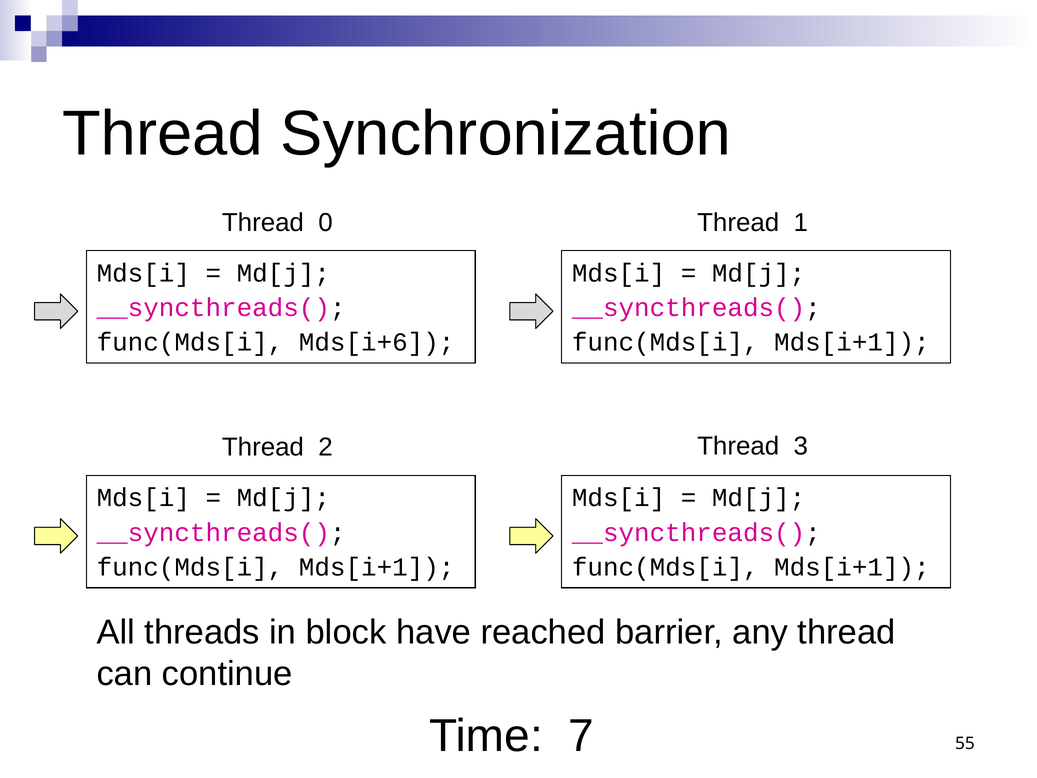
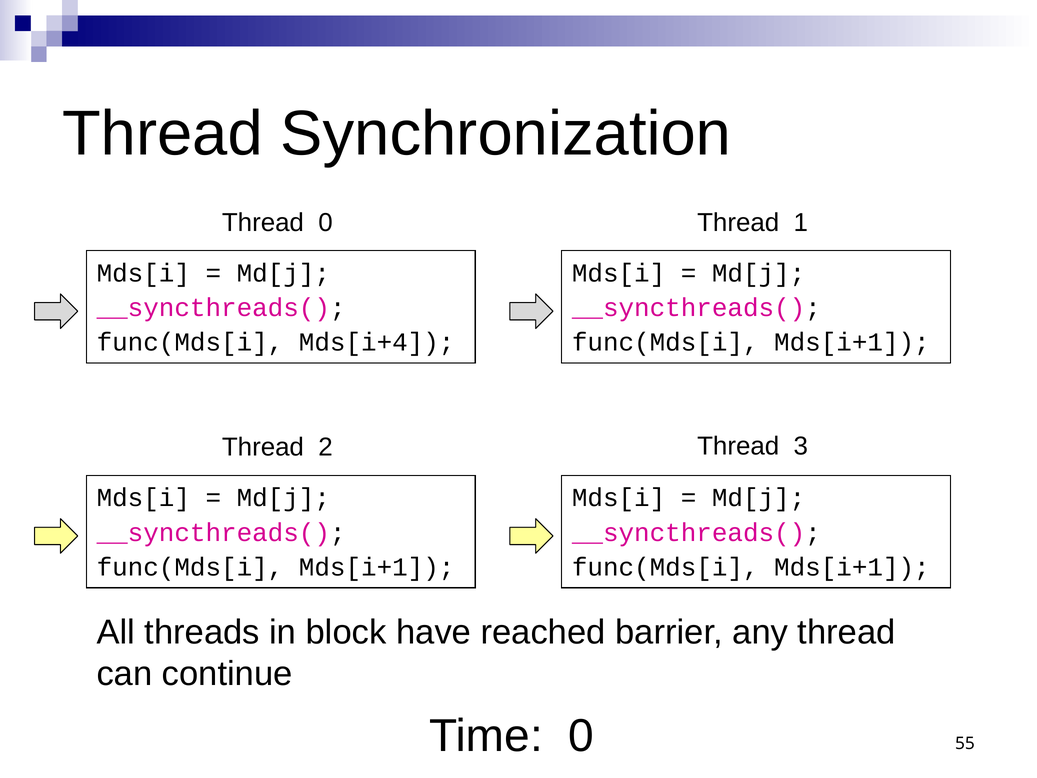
Mds[i+6: Mds[i+6 -> Mds[i+4 (377, 342)
Time 7: 7 -> 0 (581, 736)
